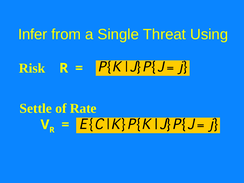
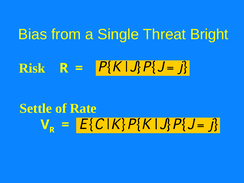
Infer: Infer -> Bias (33, 34)
Using: Using -> Bright (209, 34)
